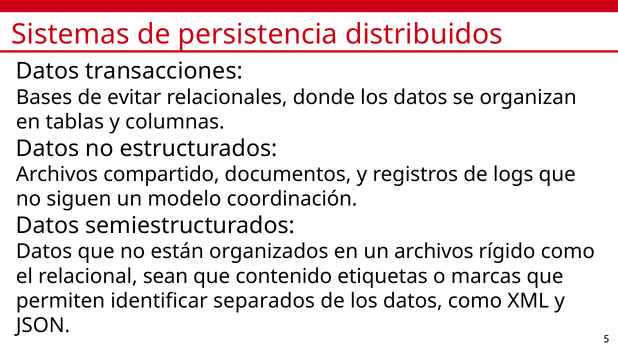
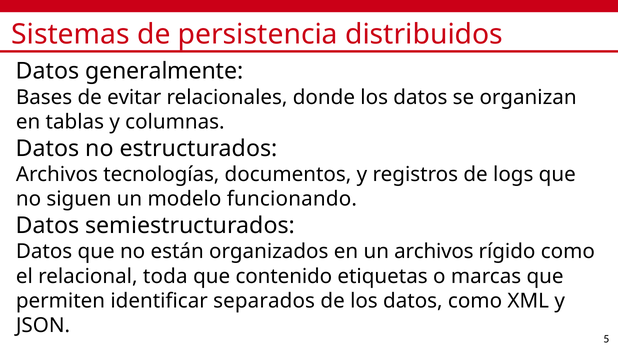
transacciones: transacciones -> generalmente (164, 71)
compartido: compartido -> tecnologías (161, 175)
coordinación: coordinación -> funcionando (292, 199)
sean: sean -> toda (165, 277)
